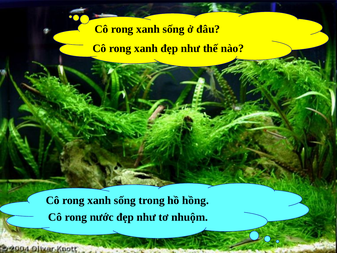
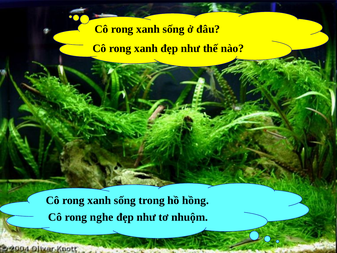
nước: nước -> nghe (102, 217)
